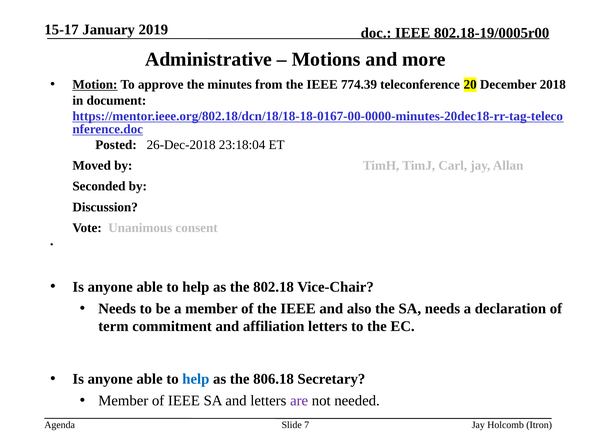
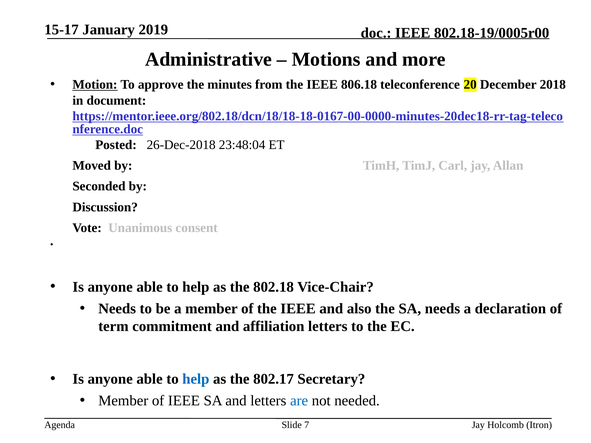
774.39: 774.39 -> 806.18 (359, 85)
23:18:04: 23:18:04 -> 23:48:04 (242, 145)
806.18: 806.18 -> 802.17 (274, 379)
are colour: purple -> blue (299, 401)
